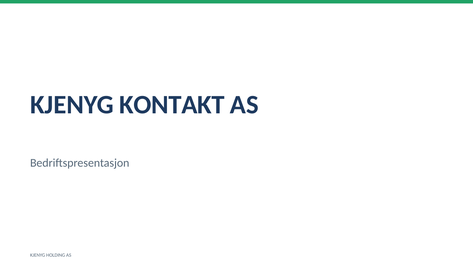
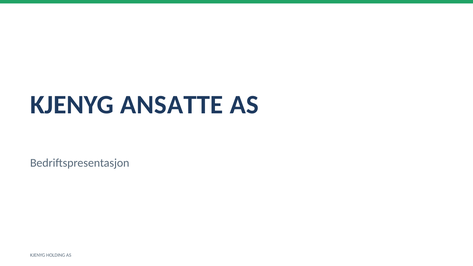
KONTAKT: KONTAKT -> ANSATTE (172, 105)
